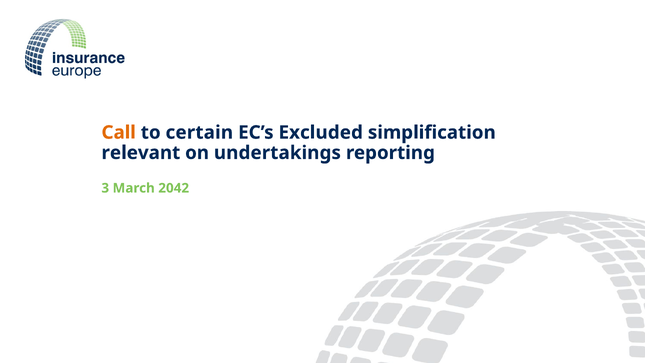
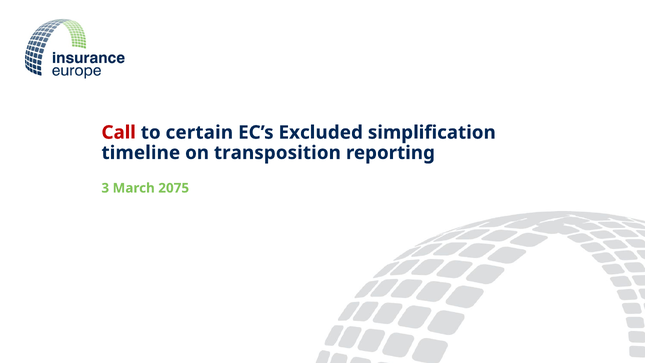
Call colour: orange -> red (119, 132)
relevant: relevant -> timeline (141, 153)
undertakings: undertakings -> transposition (277, 153)
2042: 2042 -> 2075 (174, 188)
